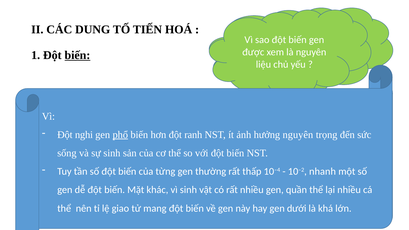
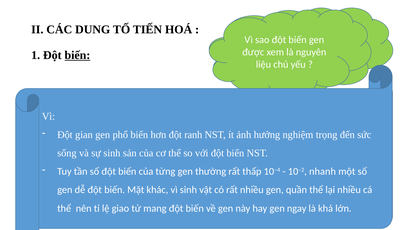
Đột nghi: nghi -> gian (84, 135)
phổ underline: present -> none (120, 135)
hưởng nguyên: nguyên -> nghiệm (298, 135)
dưới: dưới -> ngay (297, 208)
